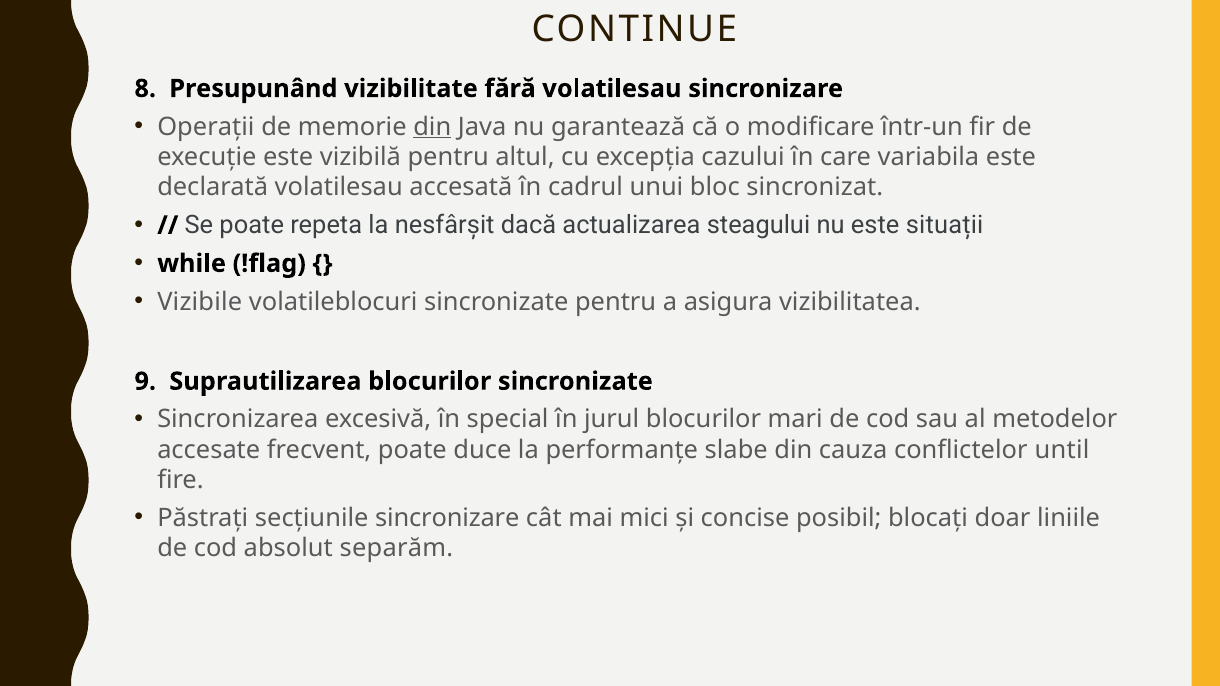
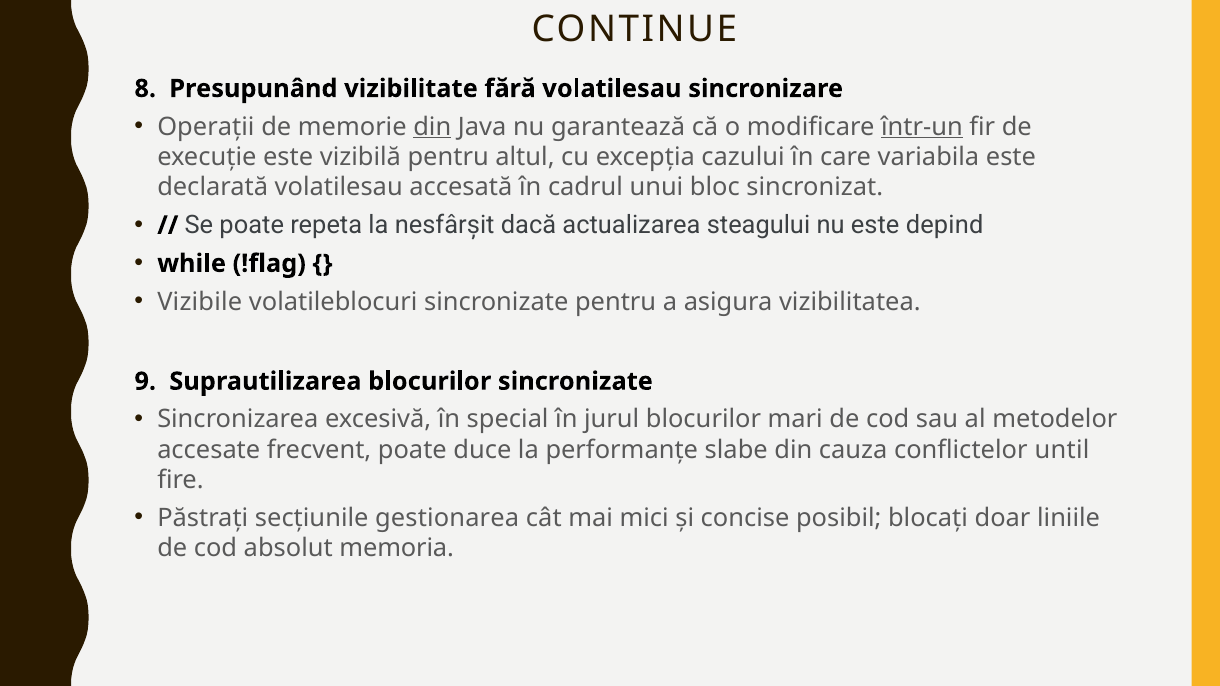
într-un underline: none -> present (922, 127)
situații: situații -> depind (945, 225)
secțiunile sincronizare: sincronizare -> gestionarea (447, 518)
separăm: separăm -> memoria (397, 548)
